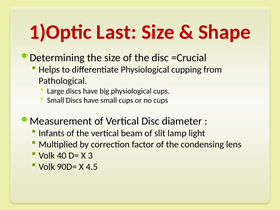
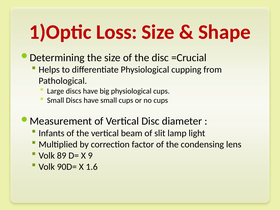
Last: Last -> Loss (117, 32)
40: 40 -> 89 (62, 156)
3: 3 -> 9 (90, 156)
4.5: 4.5 -> 1.6 (92, 167)
